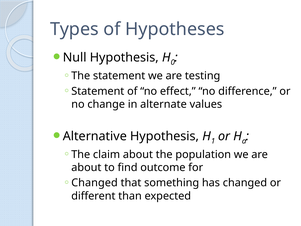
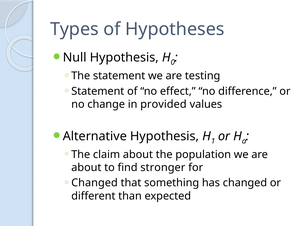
alternate: alternate -> provided (163, 104)
outcome: outcome -> stronger (163, 167)
